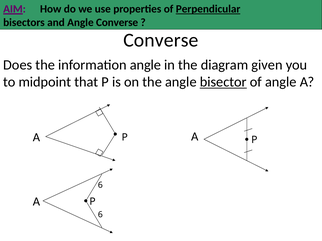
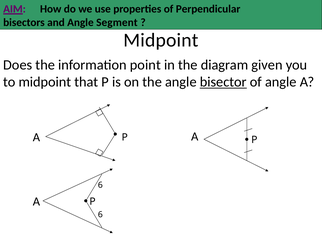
Perpendicular underline: present -> none (208, 9)
Angle Converse: Converse -> Segment (117, 22)
Converse: Converse -> Midpoint (161, 40)
information angle: angle -> point (145, 65)
